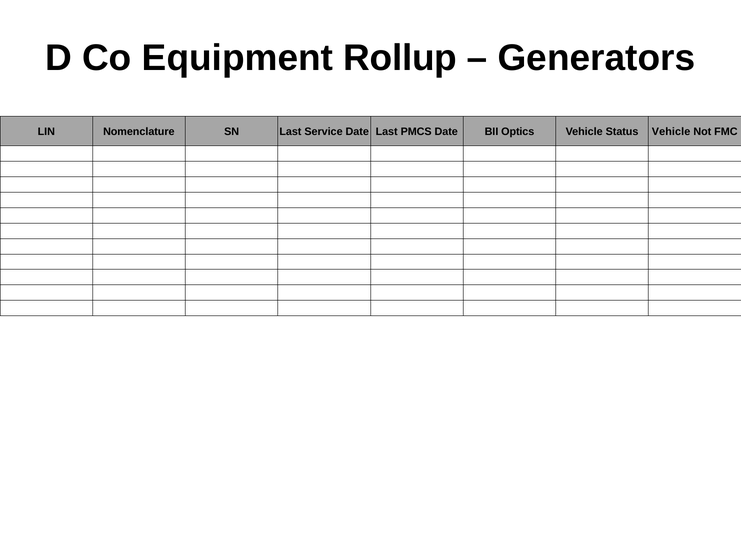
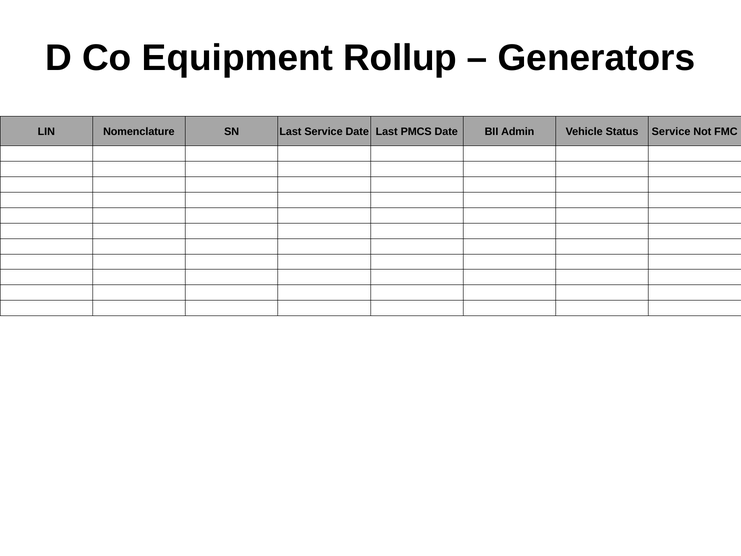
Optics: Optics -> Admin (518, 132)
Status Vehicle: Vehicle -> Service (671, 132)
